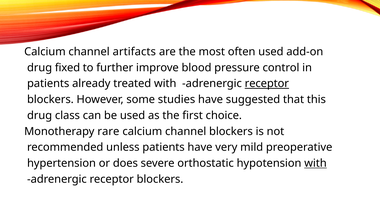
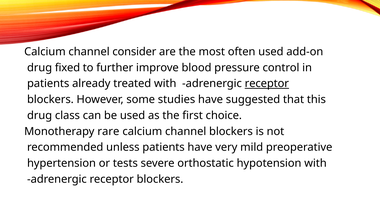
artifacts: artifacts -> consider (134, 52)
does: does -> tests (125, 163)
with underline: present -> none (315, 163)
